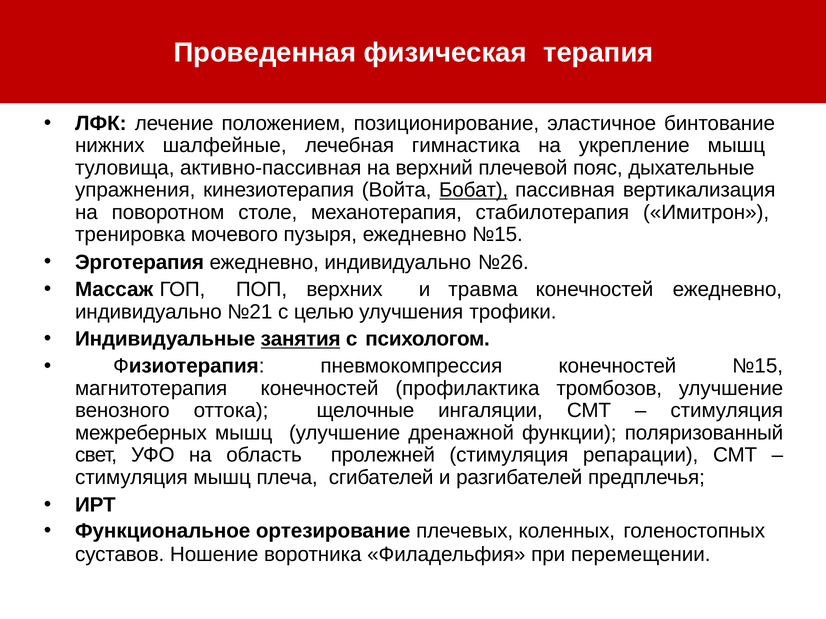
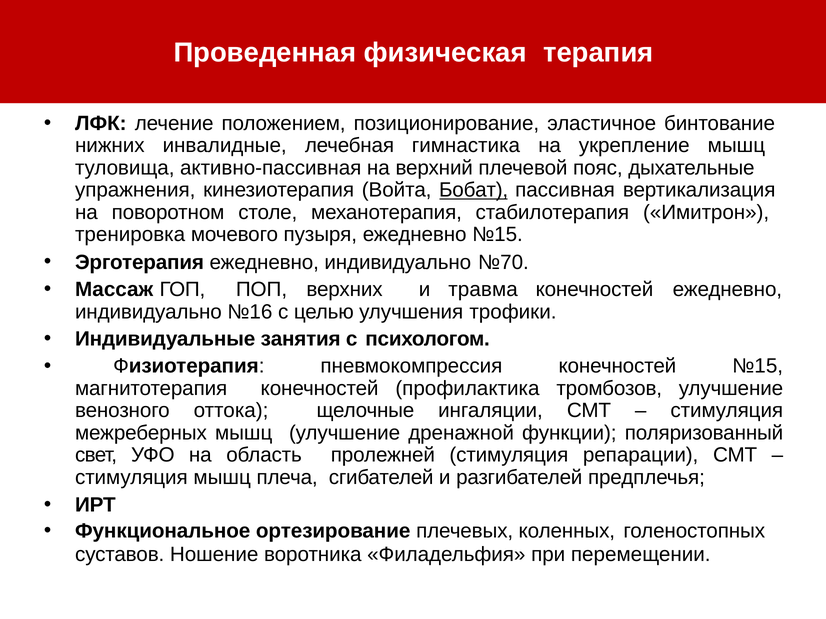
шалфейные: шалфейные -> инвалидные (225, 146)
№26: №26 -> №70 (503, 262)
№21: №21 -> №16 (250, 312)
занятия underline: present -> none (301, 339)
